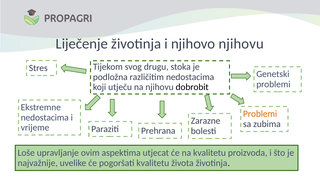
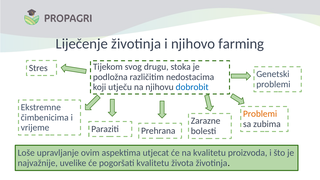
njihovo njihovu: njihovu -> farming (241, 44)
dobrobit colour: black -> blue (192, 87)
nedostacima: nedostacima -> čimbenicima (45, 117)
